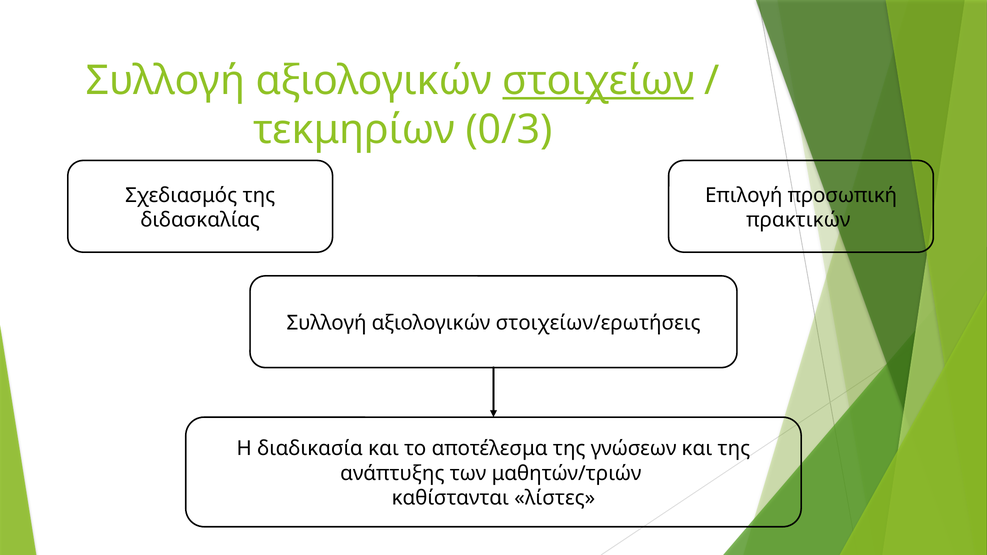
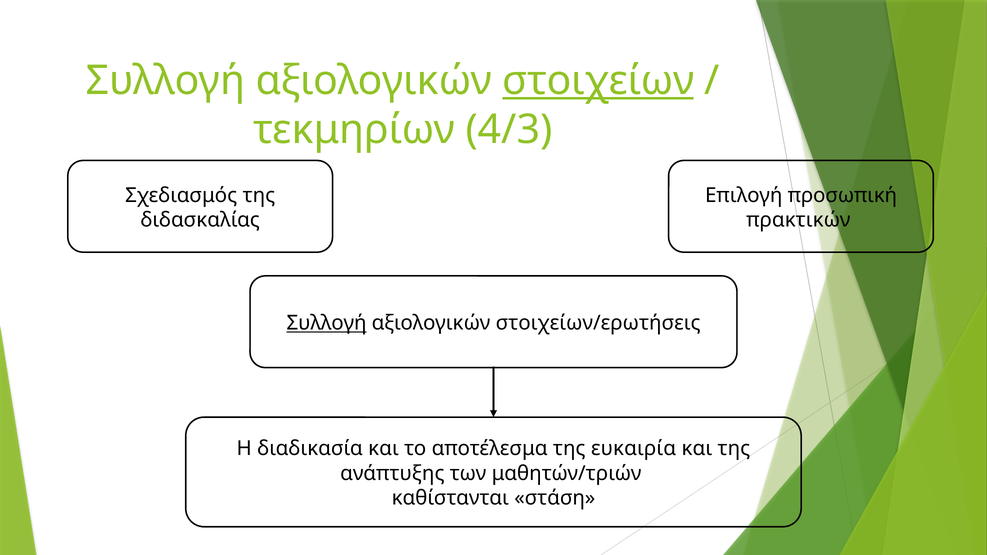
0/3: 0/3 -> 4/3 (509, 130)
Συλλογή underline: none -> present (327, 323)
γνώσεων: γνώσεων -> ευκαιρία (634, 449)
λίστες: λίστες -> στάση (555, 498)
